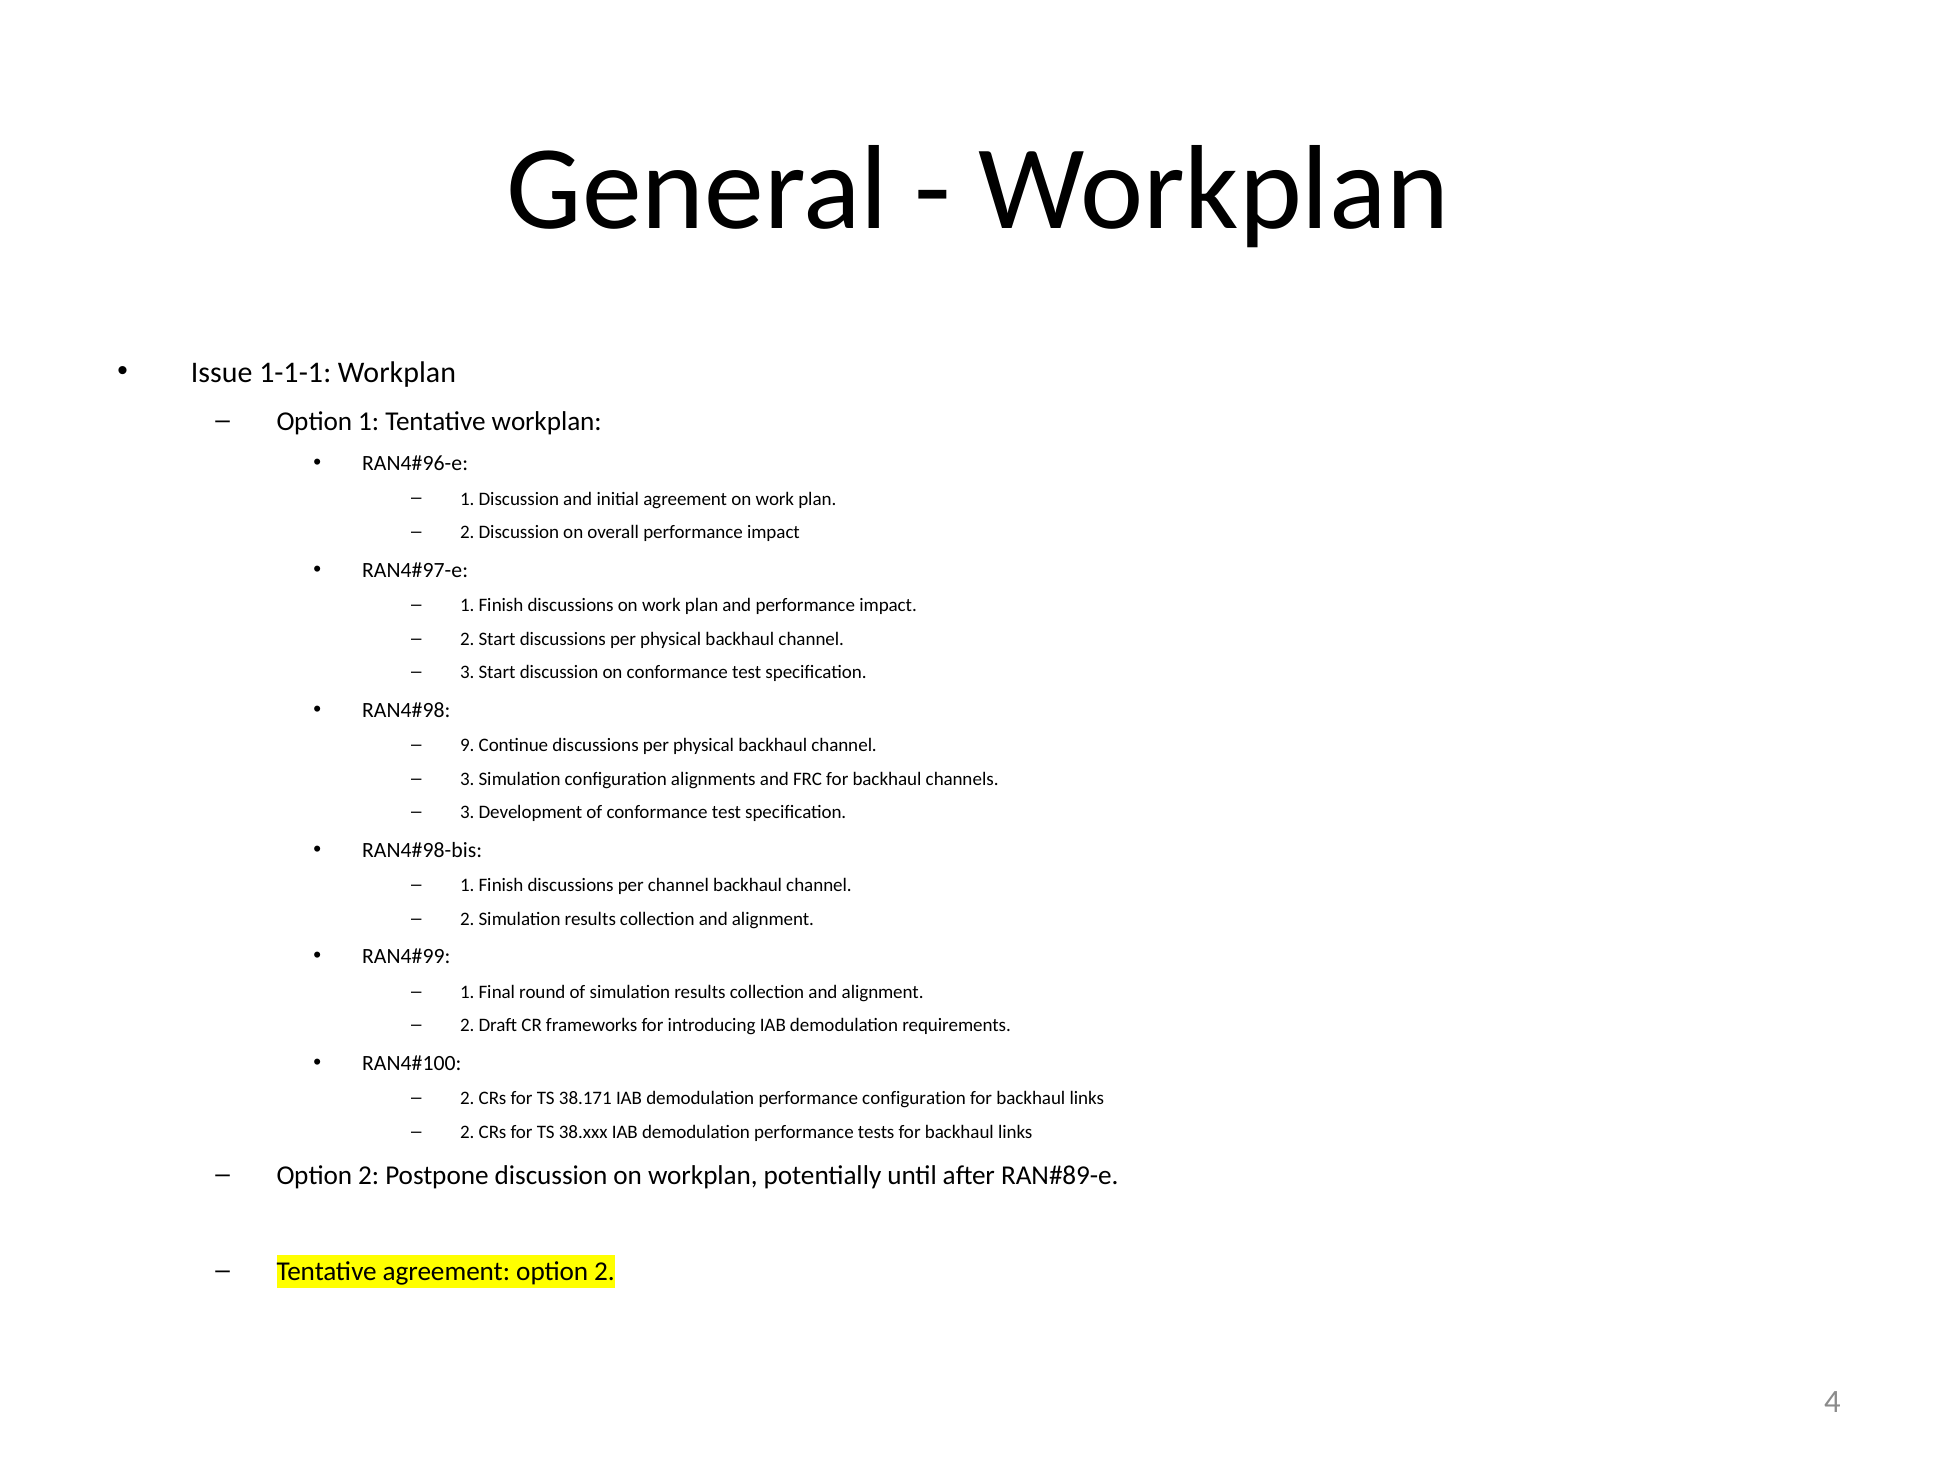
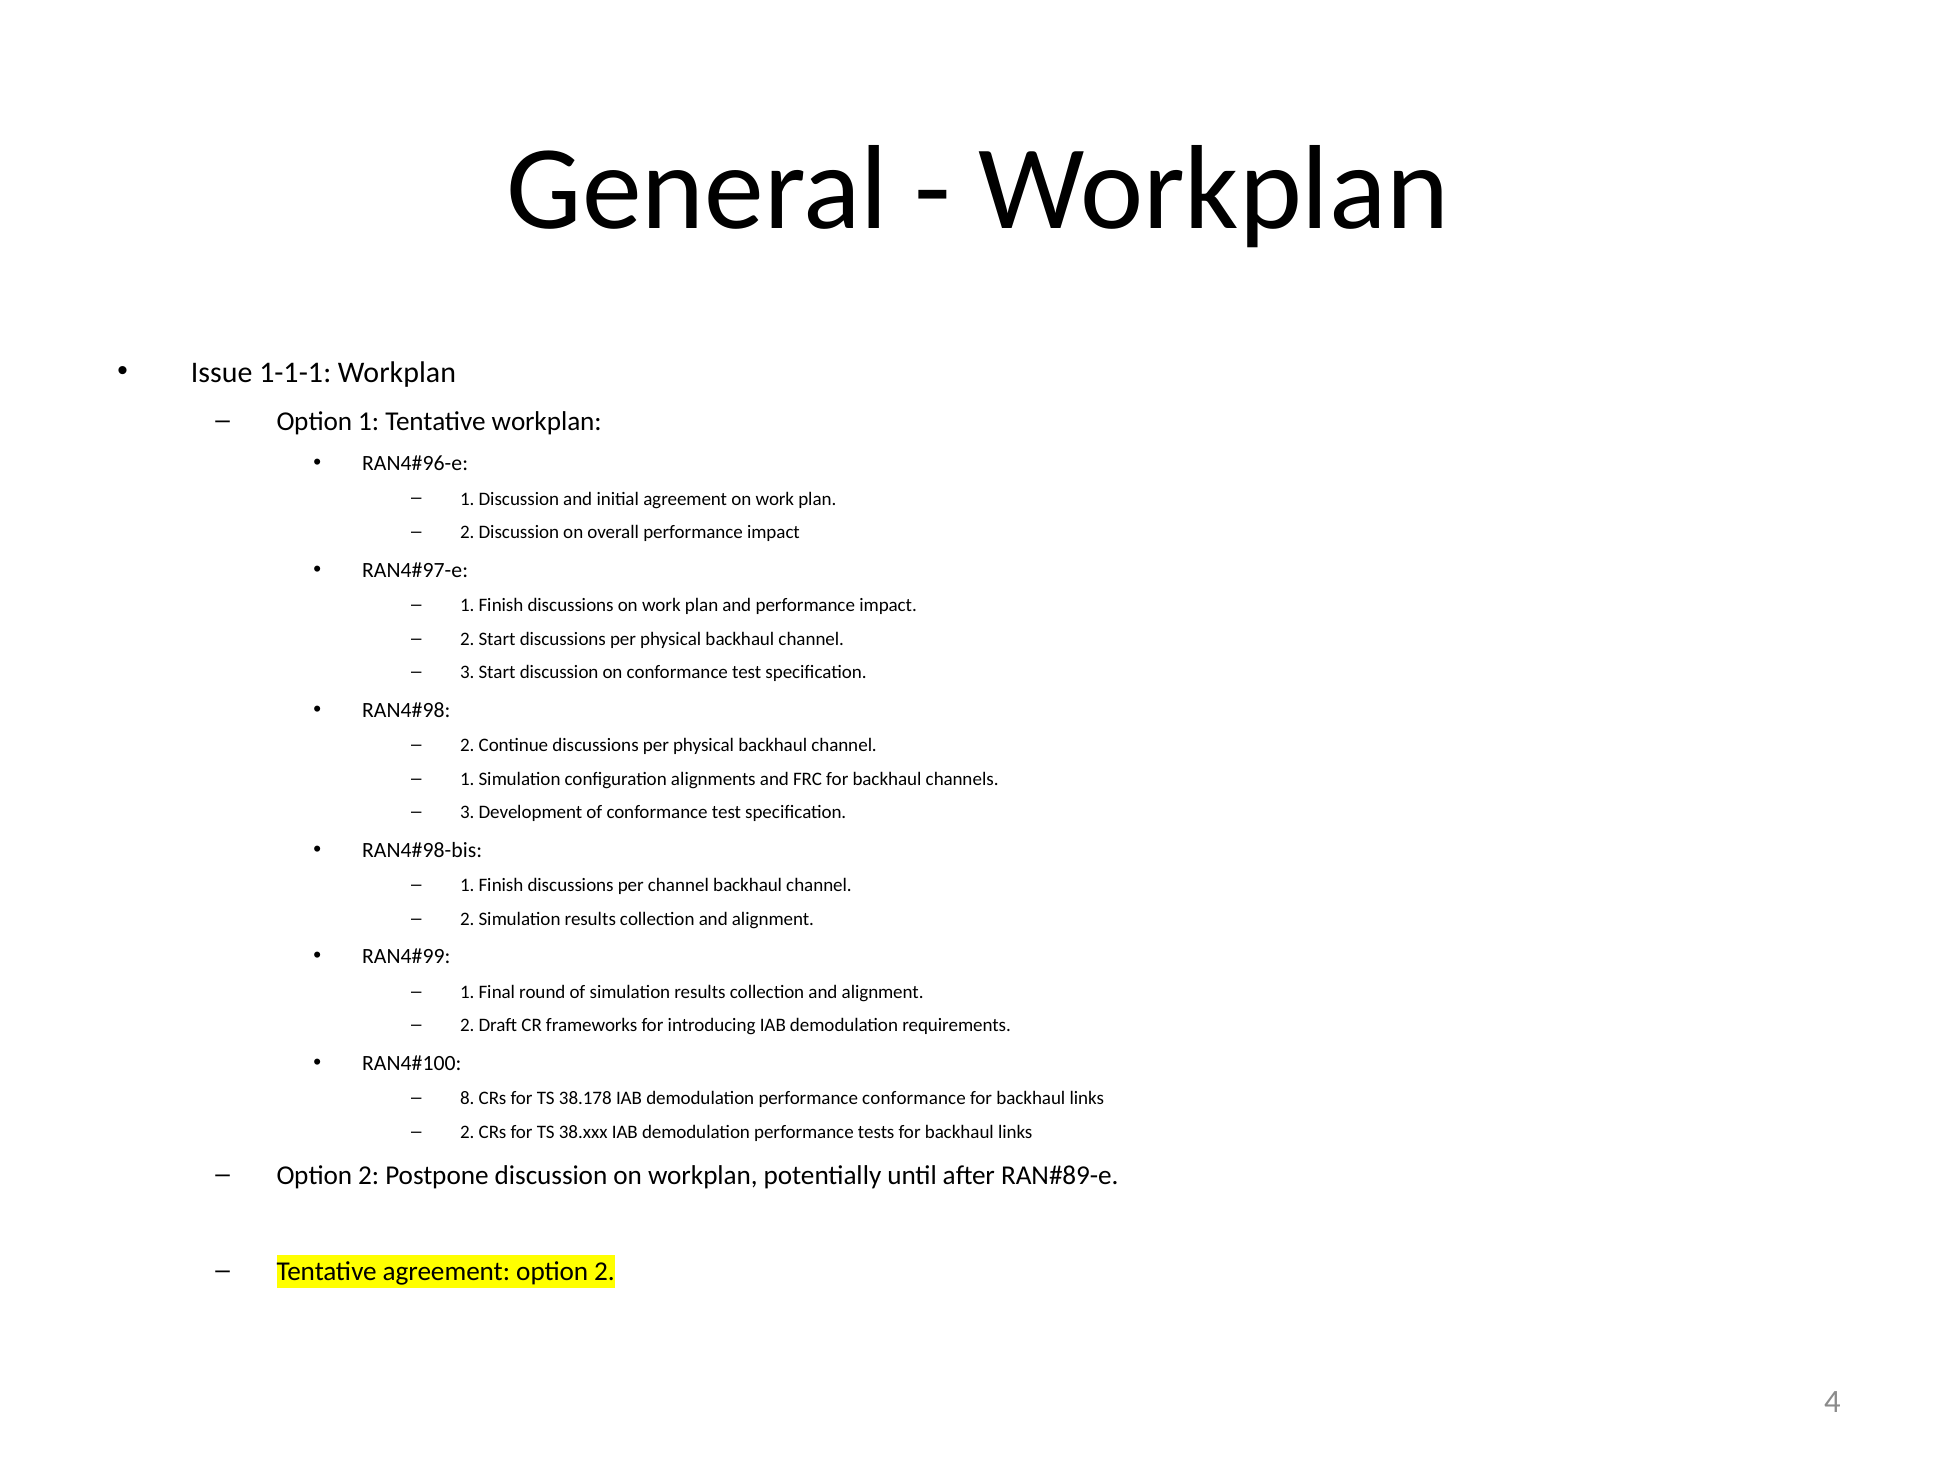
9: 9 -> 2 (467, 746)
3: 3 -> 1 (467, 779)
2: 2 -> 8 (467, 1099)
38.171: 38.171 -> 38.178 (585, 1099)
performance configuration: configuration -> conformance (914, 1099)
